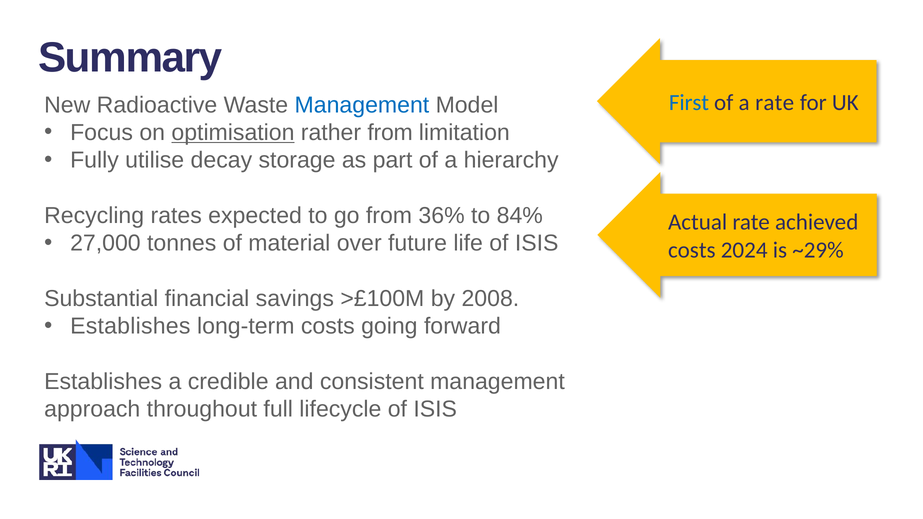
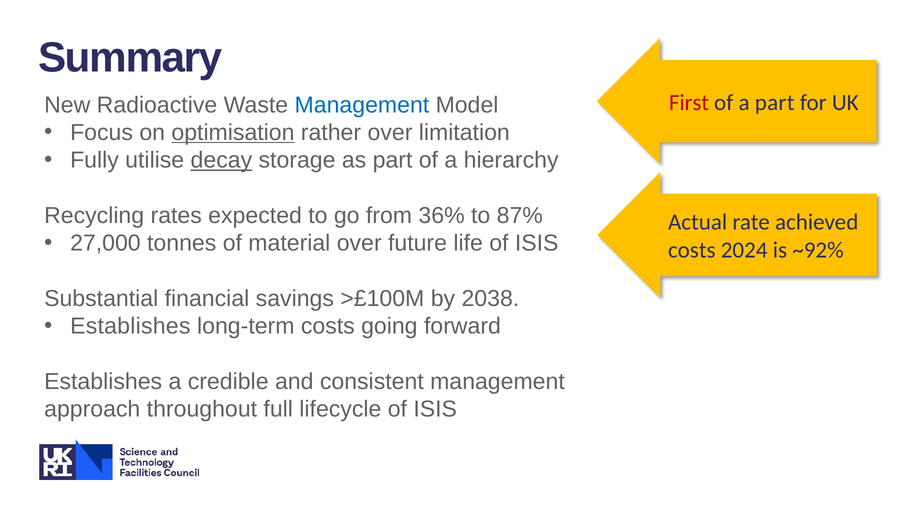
First colour: blue -> red (689, 103)
a rate: rate -> part (775, 103)
rather from: from -> over (390, 133)
decay underline: none -> present (221, 160)
84%: 84% -> 87% (520, 216)
~29%: ~29% -> ~92% (818, 250)
2008: 2008 -> 2038 (490, 299)
